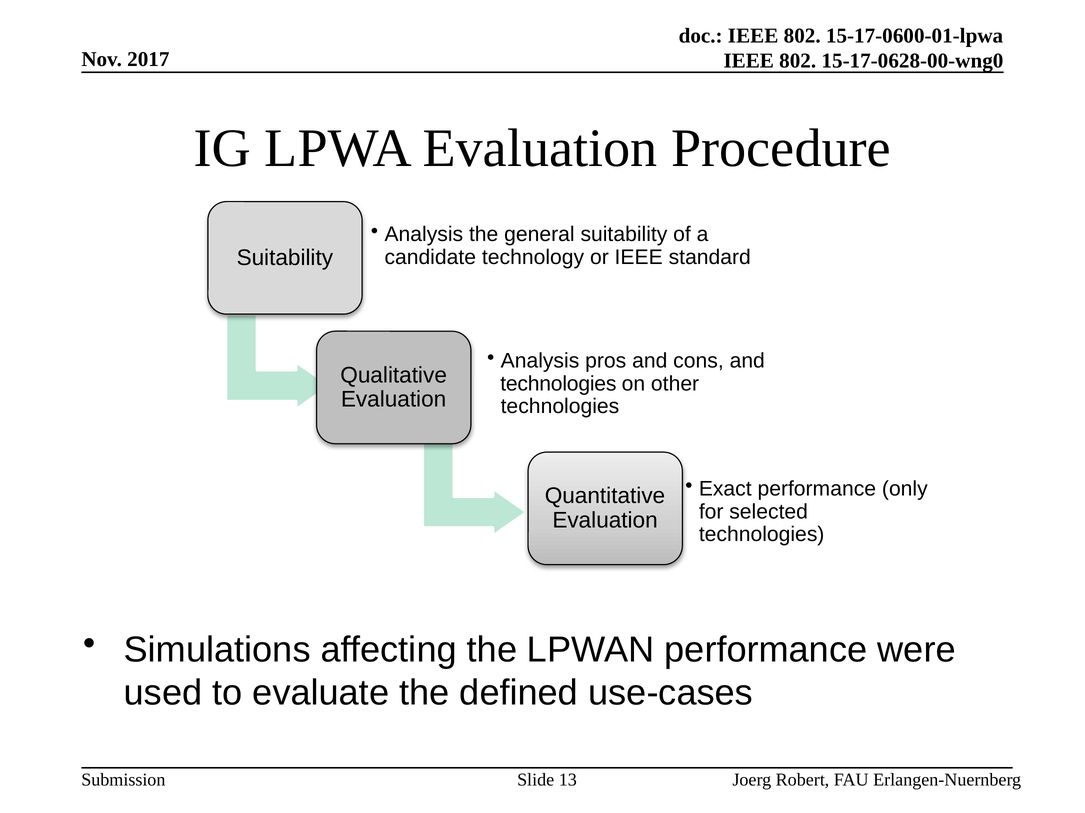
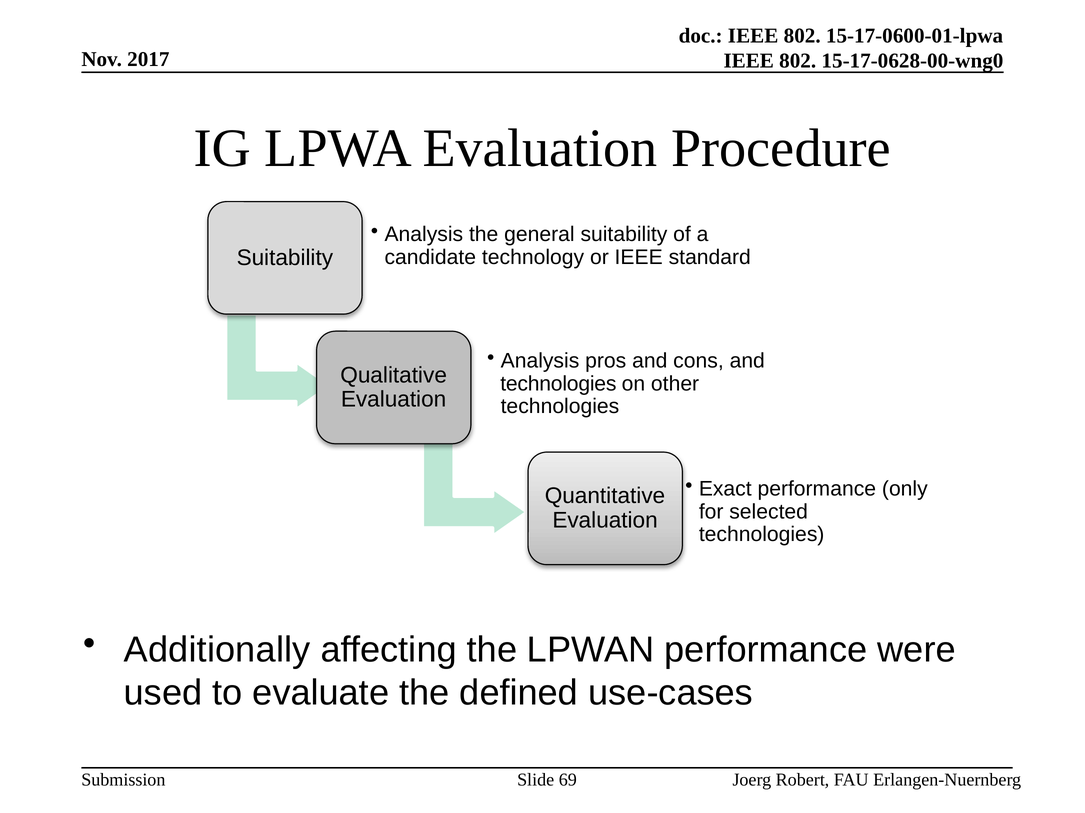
Simulations: Simulations -> Additionally (217, 650)
13: 13 -> 69 (568, 780)
